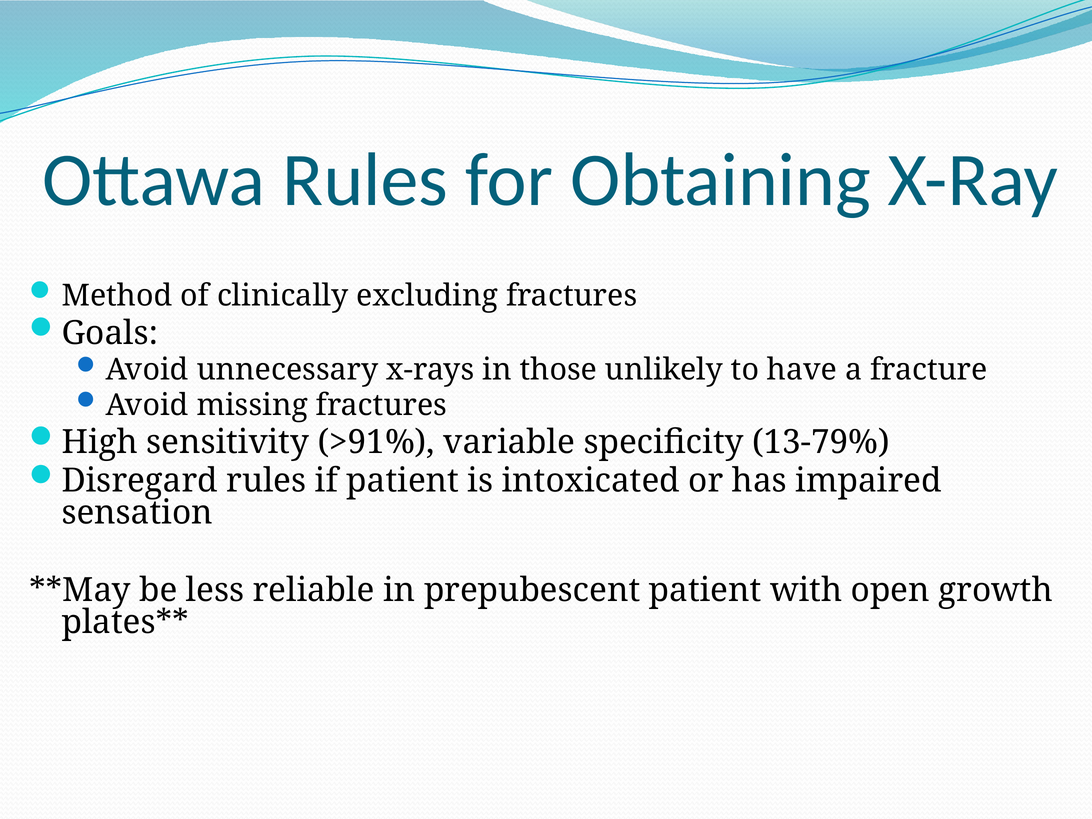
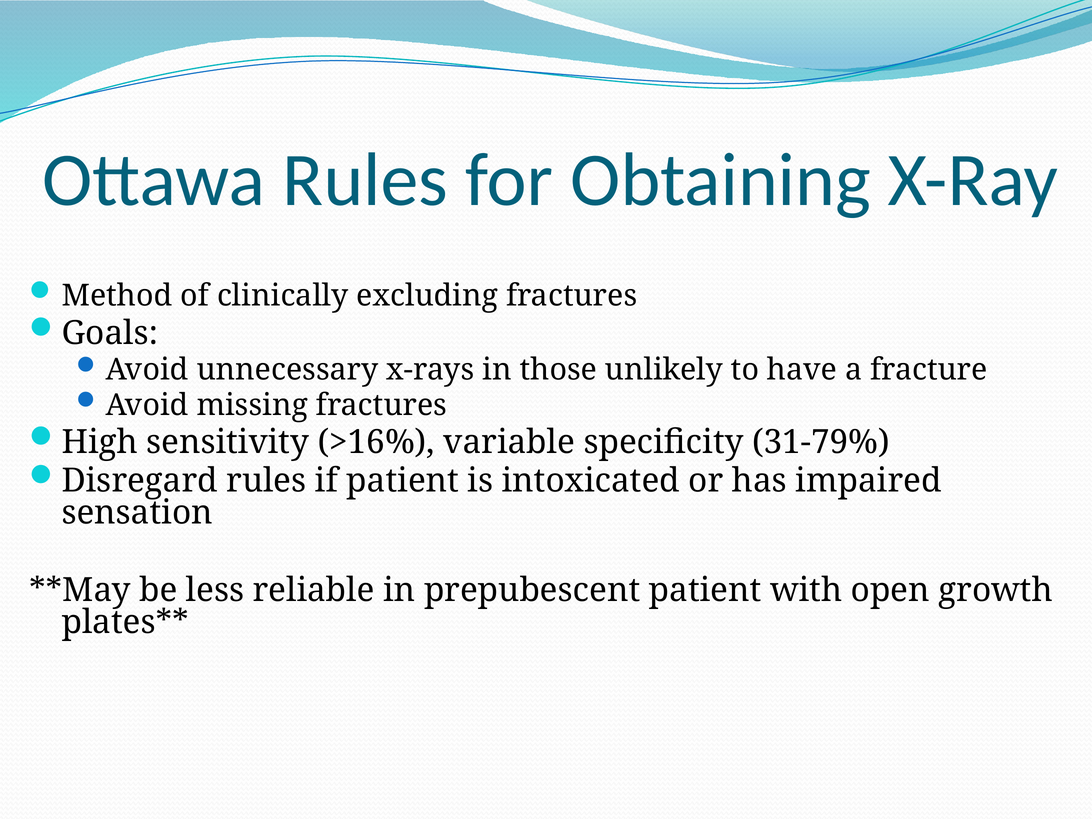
>91%: >91% -> >16% (376, 442)
13-79%: 13-79% -> 31-79% (821, 442)
